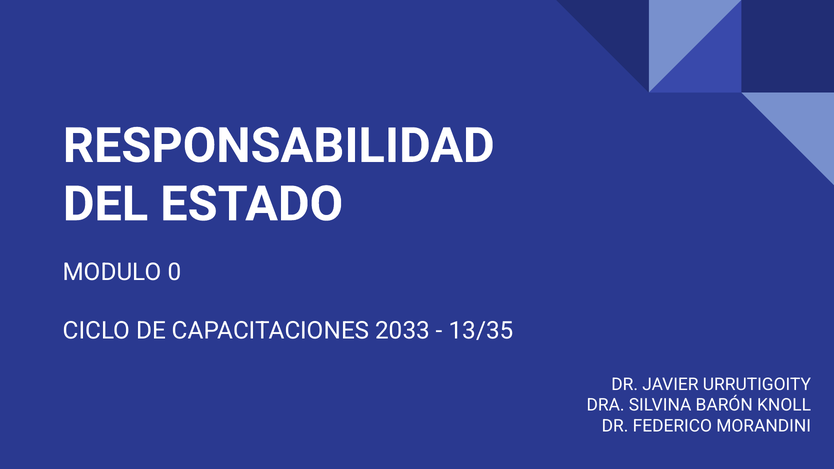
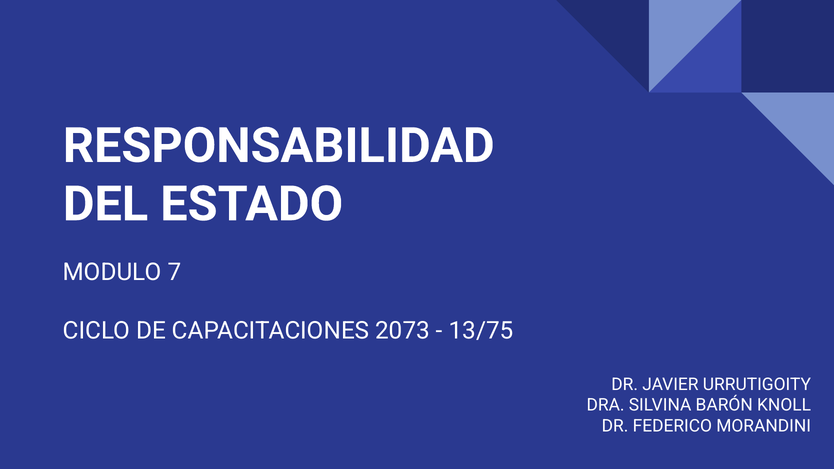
0: 0 -> 7 (174, 272)
2033: 2033 -> 2073 (403, 331)
13/35: 13/35 -> 13/75 (481, 331)
